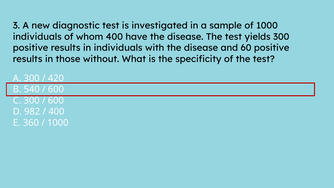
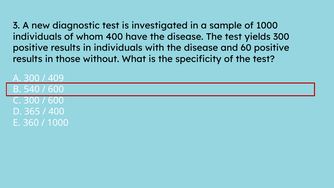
420: 420 -> 409 (56, 78)
982: 982 -> 365 (32, 112)
